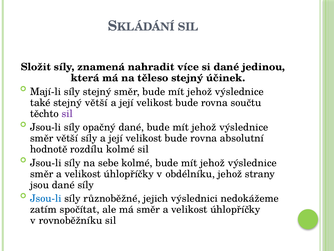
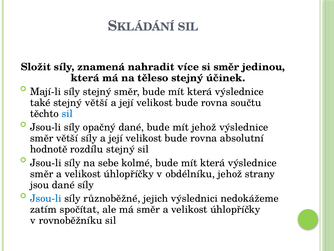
si dané: dané -> směr (226, 67)
směr bude mít jehož: jehož -> která (200, 91)
sil colour: purple -> blue (67, 114)
rozdílu kolmé: kolmé -> stejný (120, 149)
kolmé bude mít jehož: jehož -> která (213, 163)
